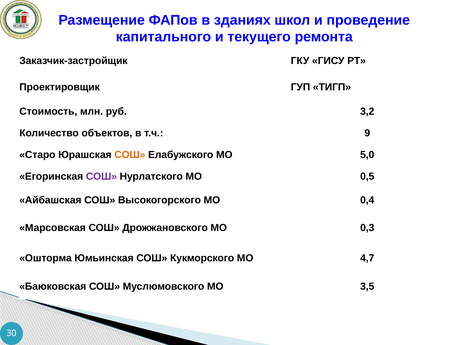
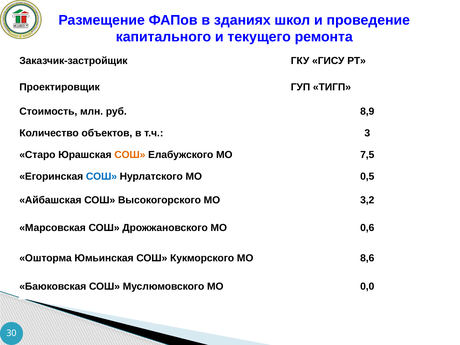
3,2: 3,2 -> 8,9 (367, 111)
9: 9 -> 3 (367, 133)
5,0: 5,0 -> 7,5 (367, 155)
СОШ colour: purple -> blue (101, 177)
0,4: 0,4 -> 3,2 (367, 200)
0,3: 0,3 -> 0,6 (367, 228)
4,7: 4,7 -> 8,6 (367, 258)
3,5: 3,5 -> 0,0 (367, 286)
